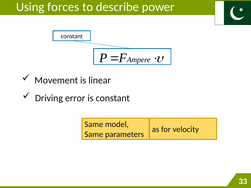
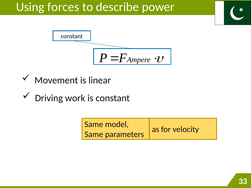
error: error -> work (75, 98)
